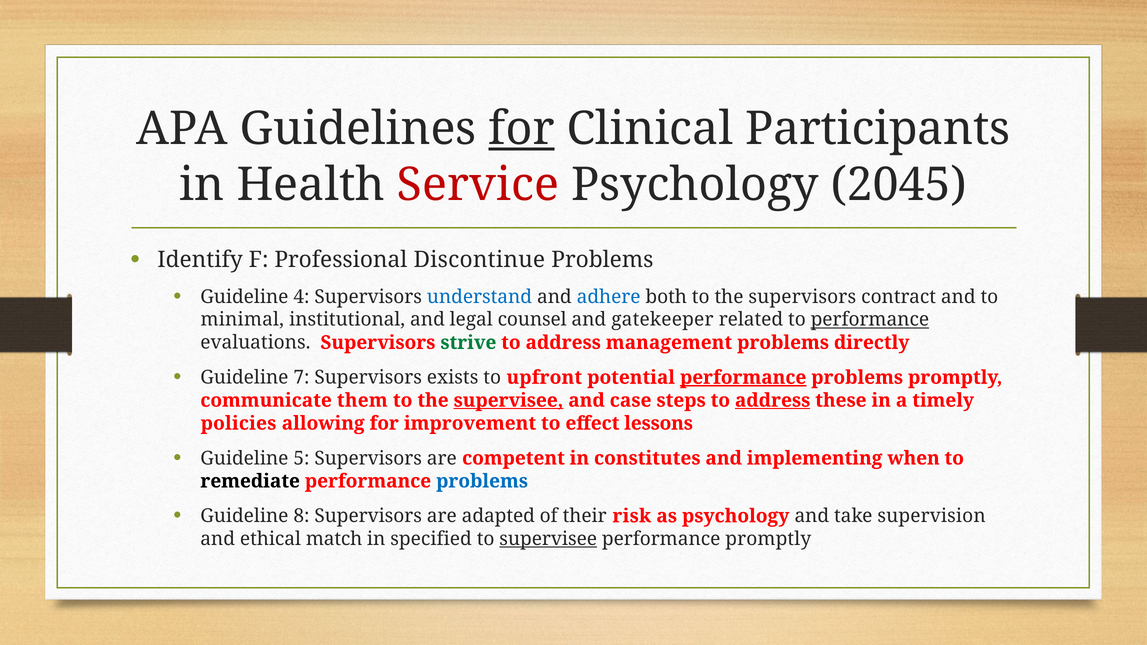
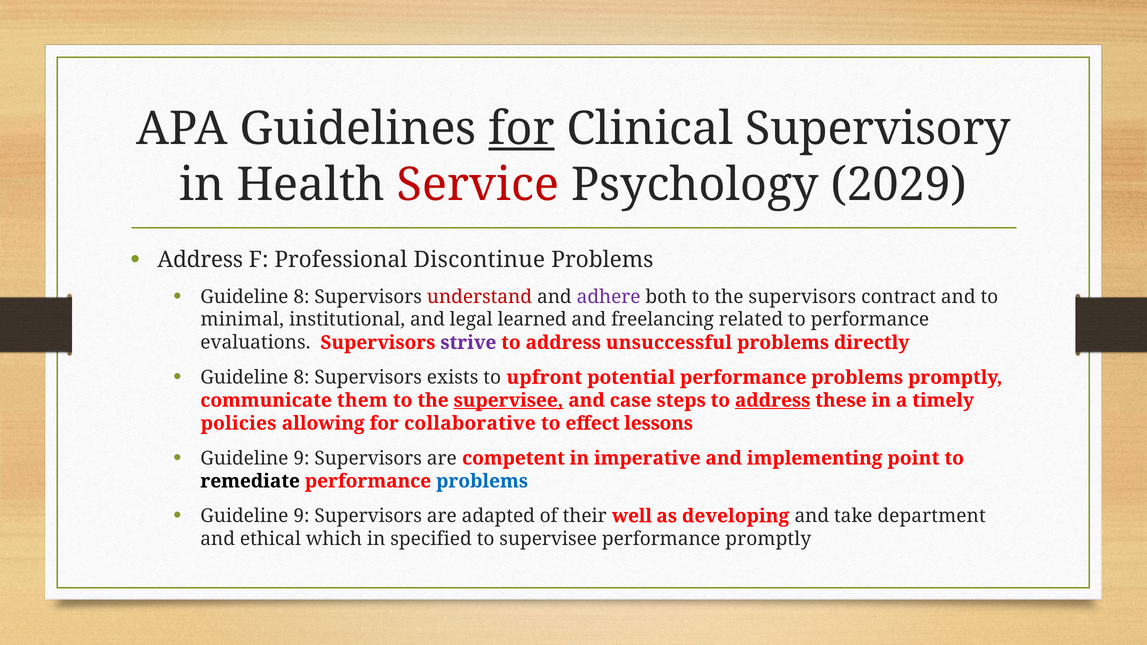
Participants: Participants -> Supervisory (878, 129)
2045: 2045 -> 2029 (899, 185)
Identify: Identify -> Address (200, 260)
4: 4 -> 8 (301, 297)
understand colour: blue -> red (479, 297)
adhere colour: blue -> purple (609, 297)
counsel: counsel -> learned (532, 320)
gatekeeper: gatekeeper -> freelancing (663, 320)
performance underline: present -> none (870, 320)
strive colour: green -> purple (468, 343)
management: management -> unsuccessful (669, 343)
7: 7 -> 8 (301, 378)
performance underline: present -> none (743, 378)
improvement: improvement -> collaborative (470, 423)
5: 5 -> 9 (301, 458)
constitutes: constitutes -> imperative (647, 458)
when: when -> point (913, 458)
8: 8 -> 9 (301, 516)
risk: risk -> well (632, 516)
as psychology: psychology -> developing (736, 516)
supervision: supervision -> department (932, 516)
match: match -> which (334, 539)
supervisee underline: present -> none (548, 539)
